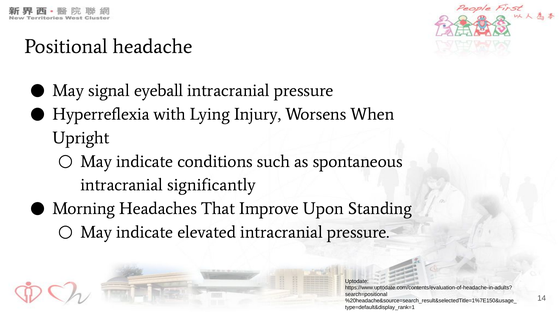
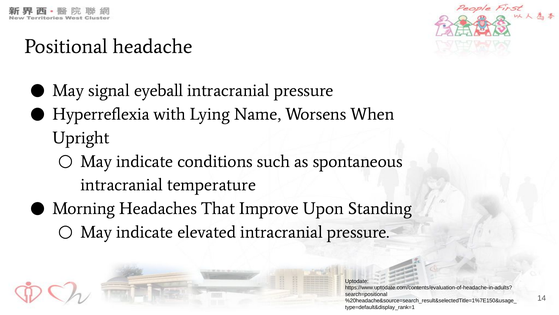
Injury: Injury -> Name (258, 114)
significantly: significantly -> temperature (212, 185)
